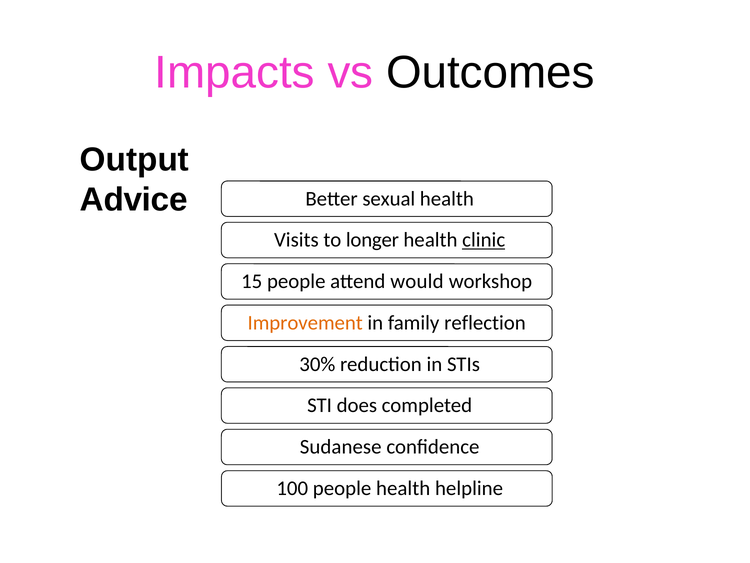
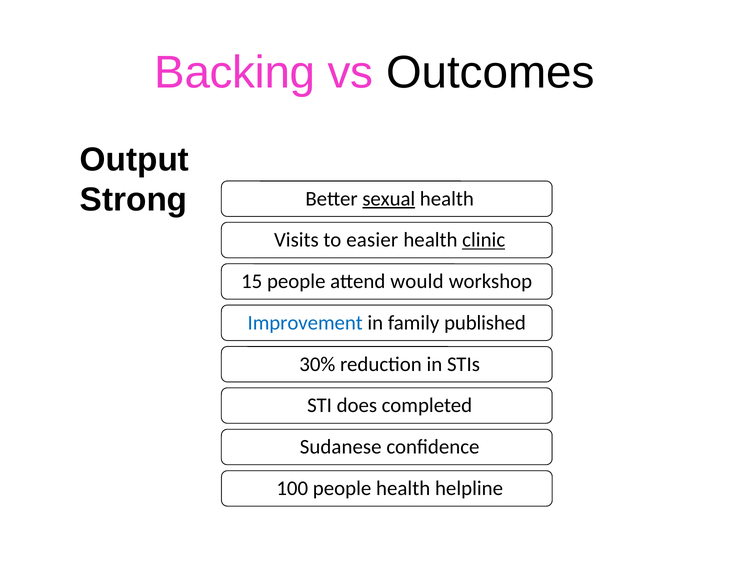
Impacts: Impacts -> Backing (235, 73)
Advice: Advice -> Strong (134, 200)
sexual underline: none -> present (389, 199)
longer: longer -> easier (372, 240)
Improvement colour: orange -> blue (305, 322)
reflection: reflection -> published (485, 322)
